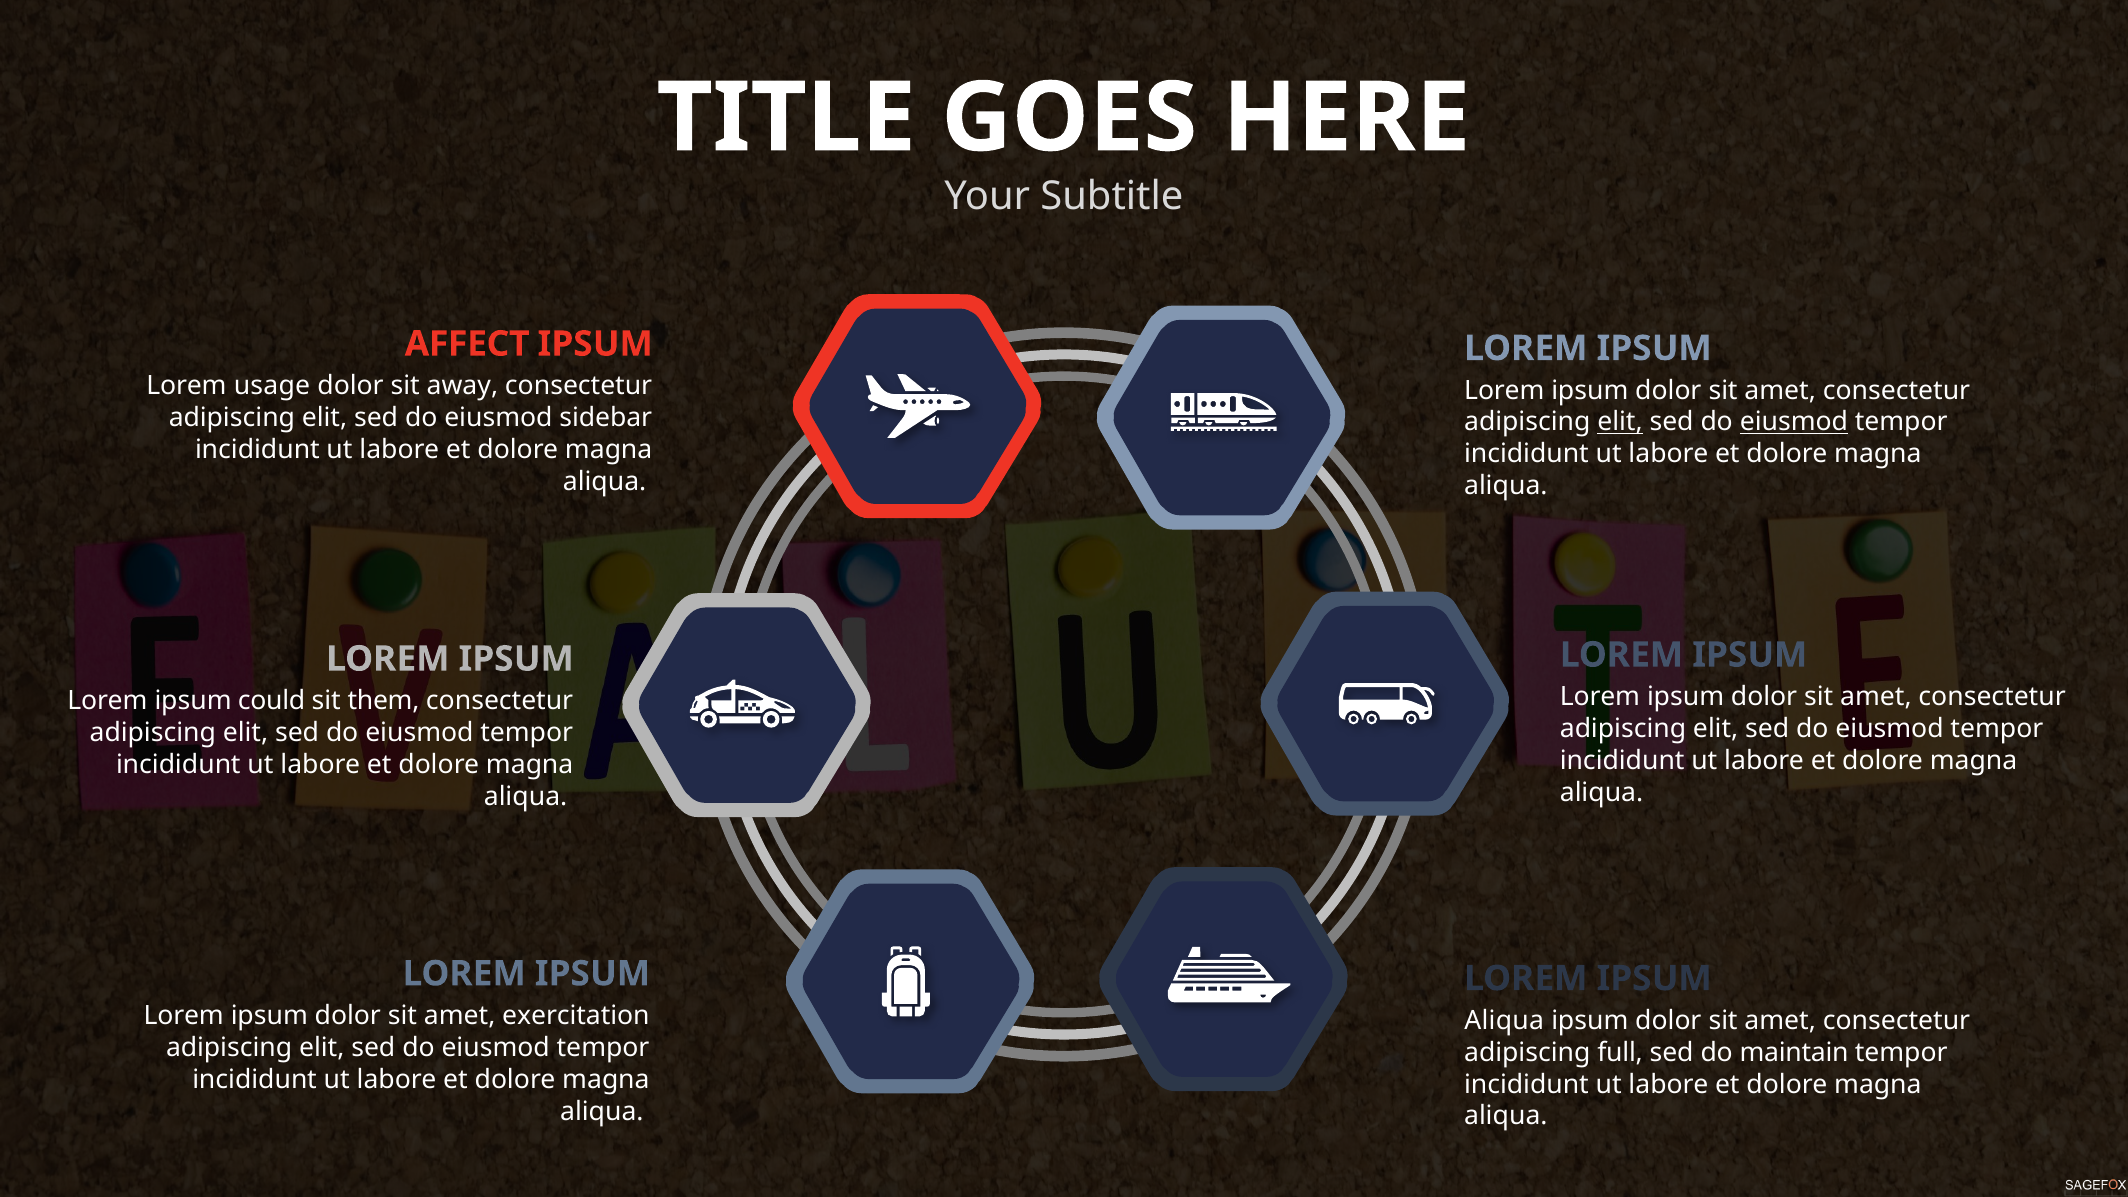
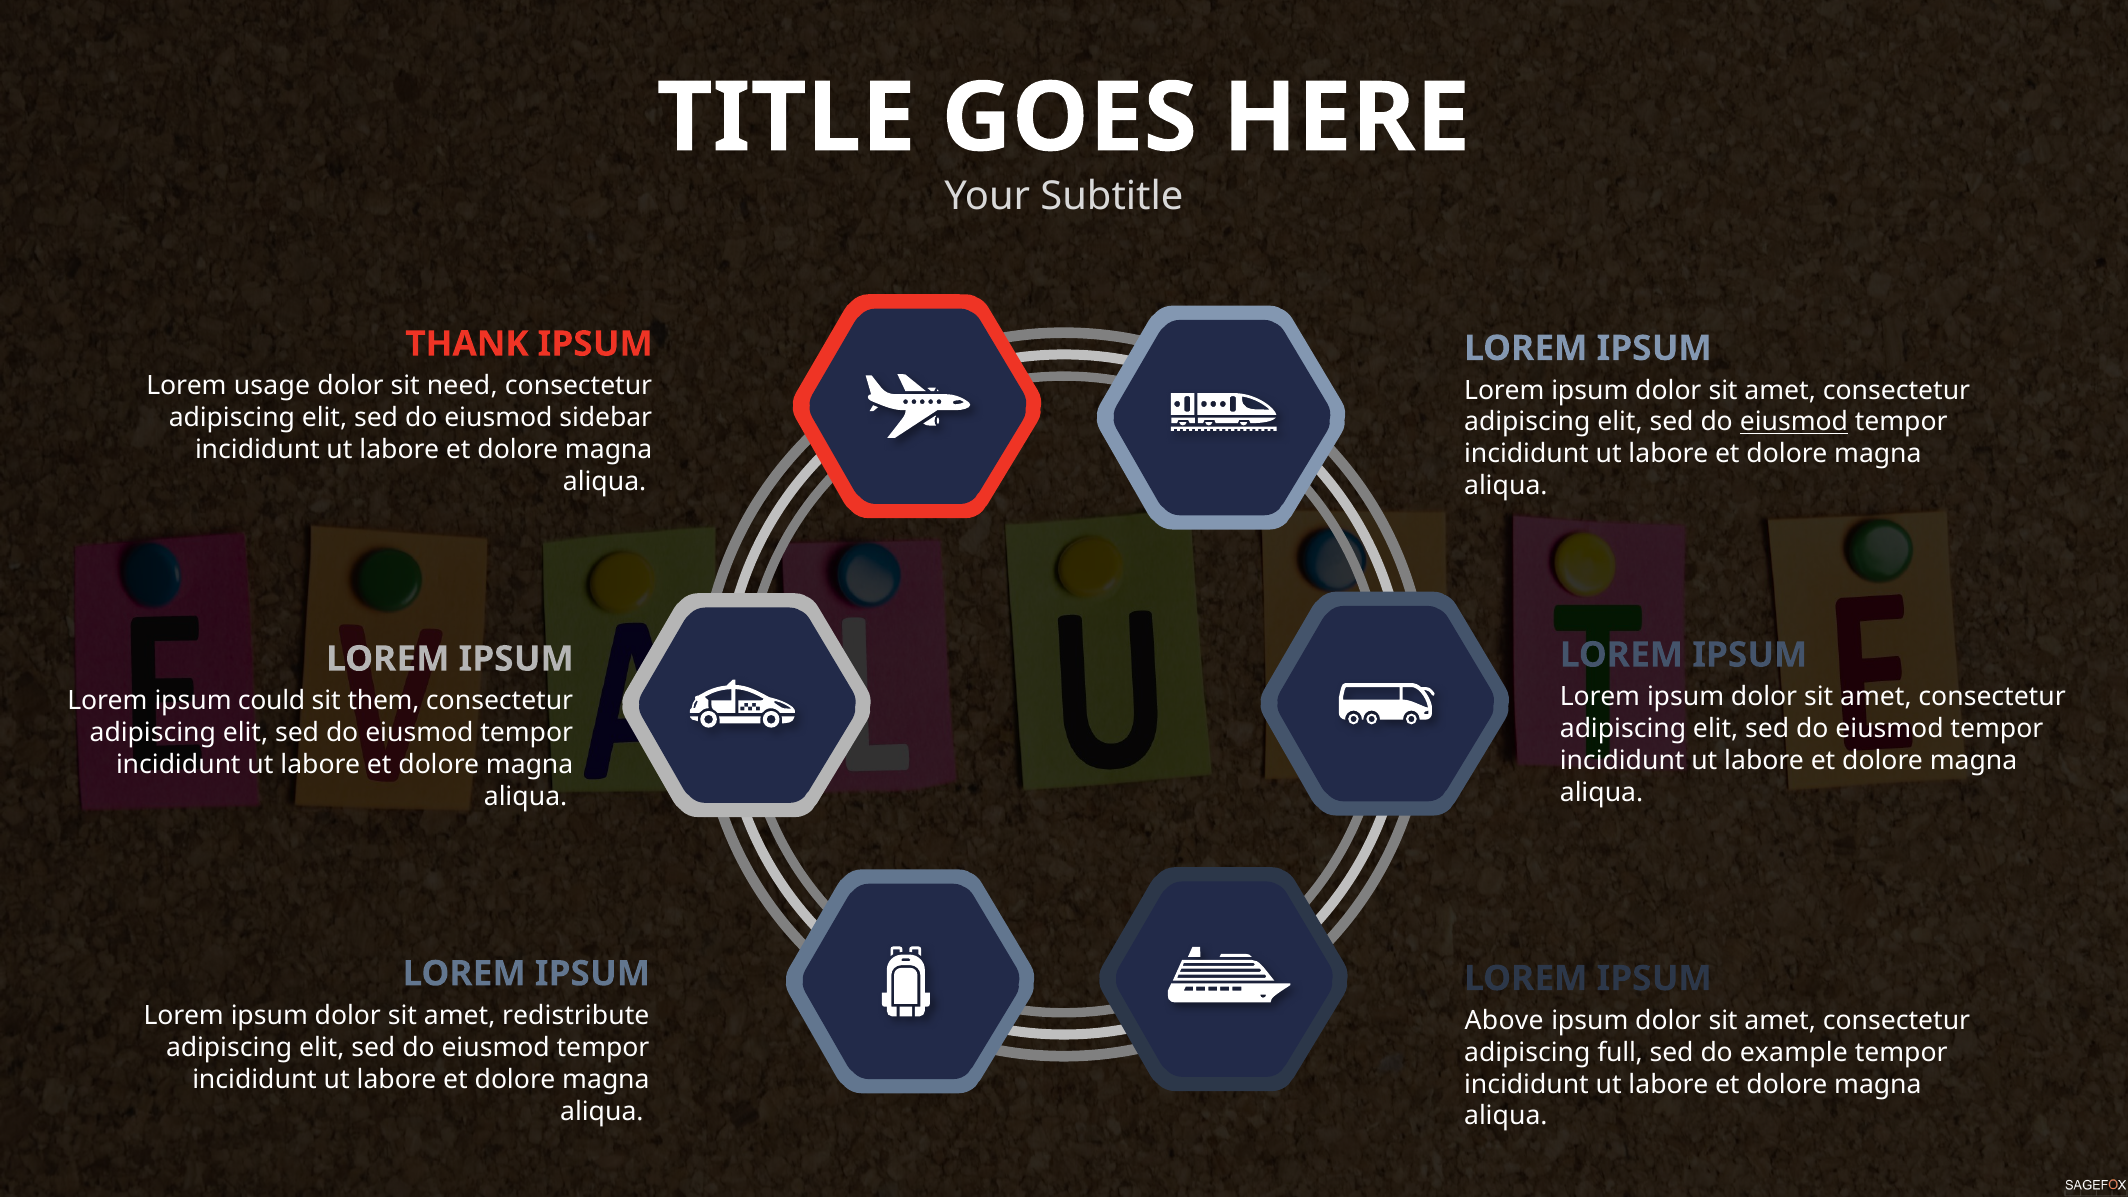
AFFECT: AFFECT -> THANK (467, 344)
away: away -> need (462, 386)
elit underline: present -> none (1620, 422)
exercitation: exercitation -> redistribute (576, 1016)
Aliqua: Aliqua -> Above (1504, 1020)
maintain: maintain -> example (1794, 1052)
